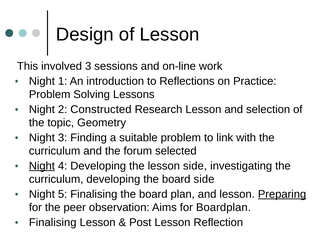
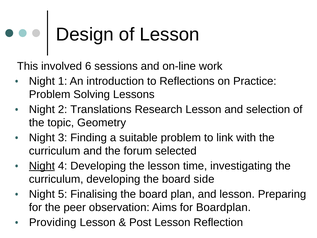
involved 3: 3 -> 6 (88, 66)
Constructed: Constructed -> Translations (101, 109)
lesson side: side -> time (195, 166)
Preparing underline: present -> none (282, 194)
Finalising: Finalising -> Providing (53, 222)
